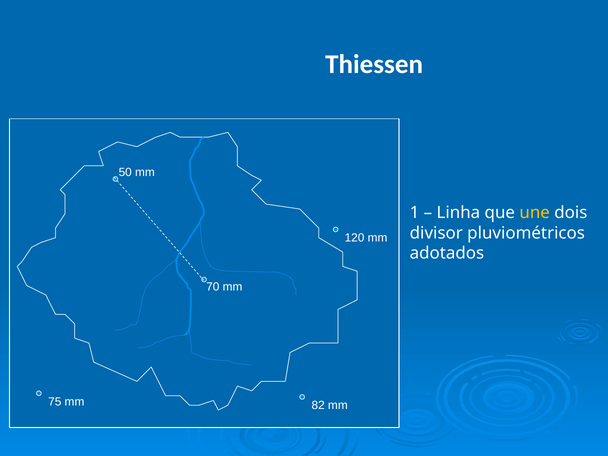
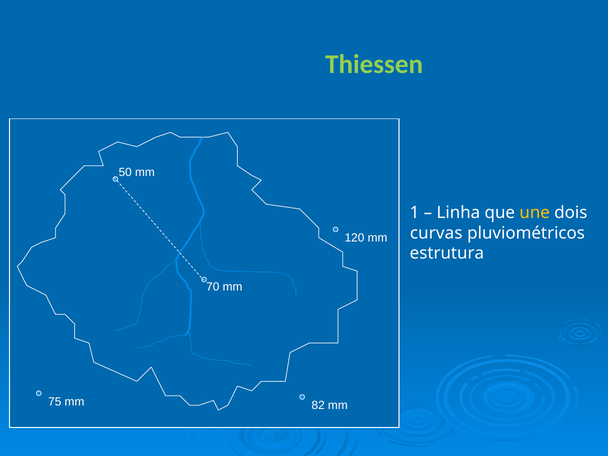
Thiessen colour: white -> light green (374, 64)
divisor: divisor -> curvas (436, 233)
adotados: adotados -> estrutura (447, 253)
